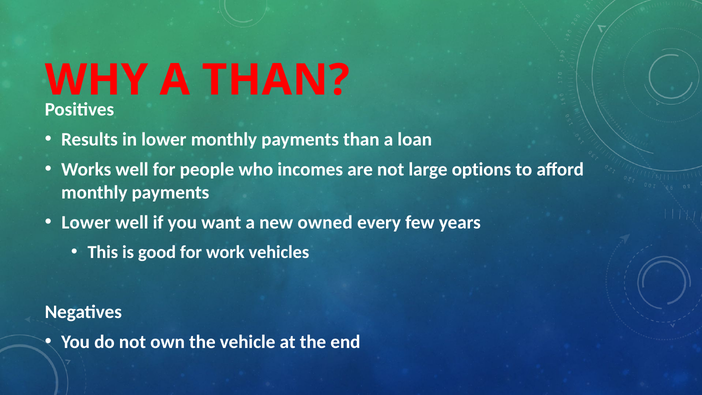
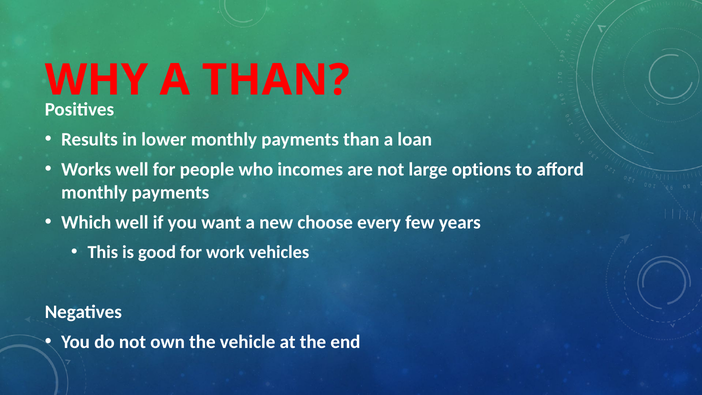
Lower: Lower -> Which (86, 222)
owned: owned -> choose (325, 222)
